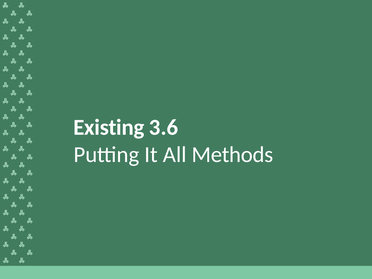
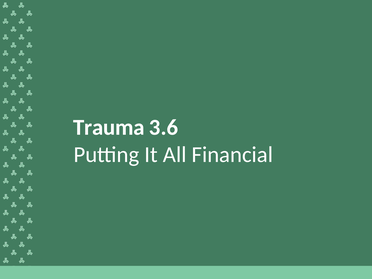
Existing: Existing -> Trauma (109, 127)
Methods: Methods -> Financial (232, 155)
